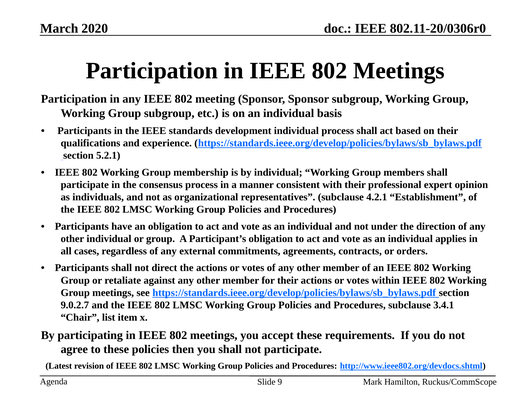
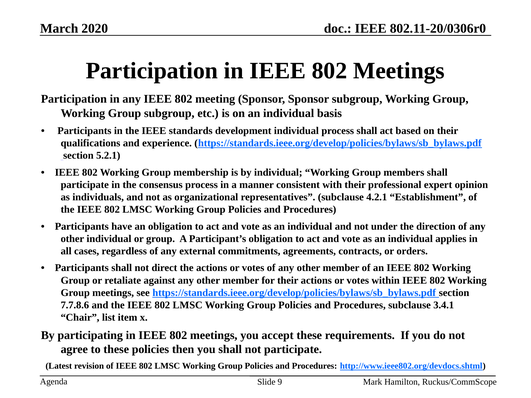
9.0.2.7: 9.0.2.7 -> 7.7.8.6 (75, 305)
